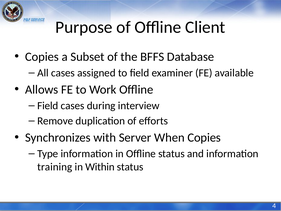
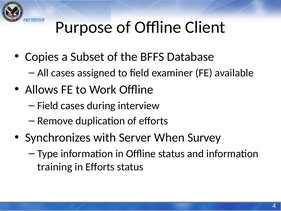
When Copies: Copies -> Survey (204, 137)
in Within: Within -> Efforts (100, 167)
